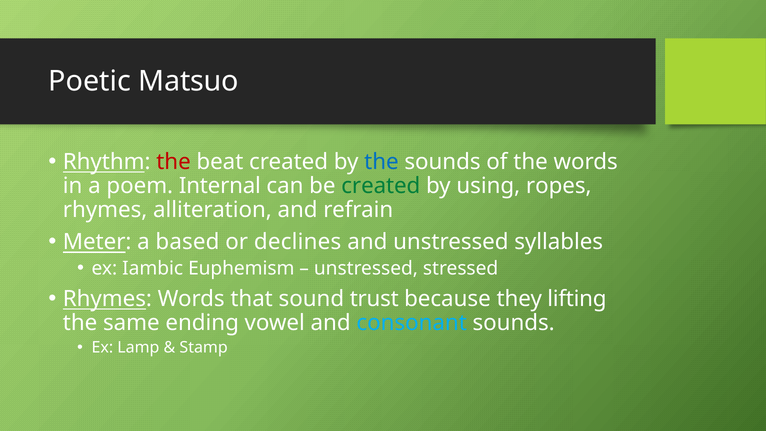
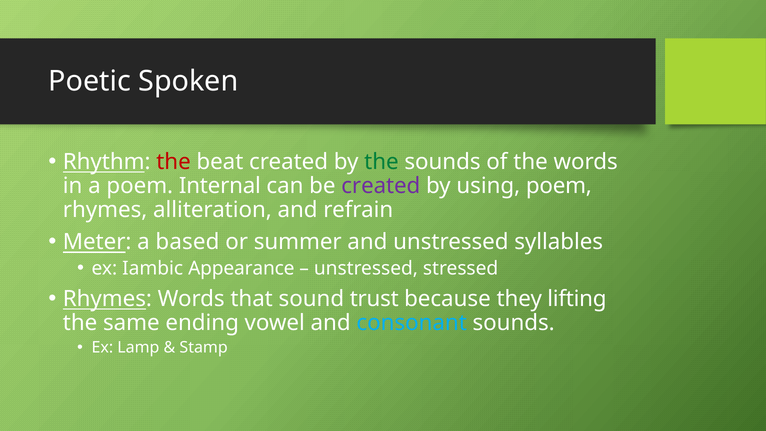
Matsuo: Matsuo -> Spoken (188, 81)
the colour: blue -> green (381, 162)
created colour: green -> purple (381, 186)
using ropes: ropes -> poem (559, 186)
declines: declines -> summer (298, 242)
Euphemism: Euphemism -> Appearance (241, 268)
